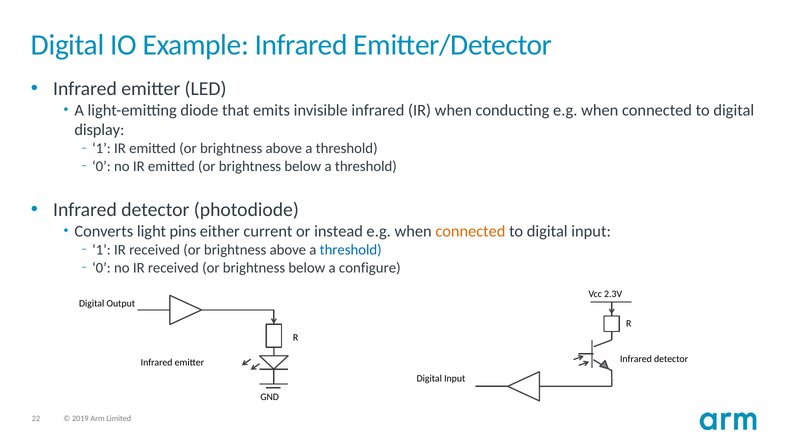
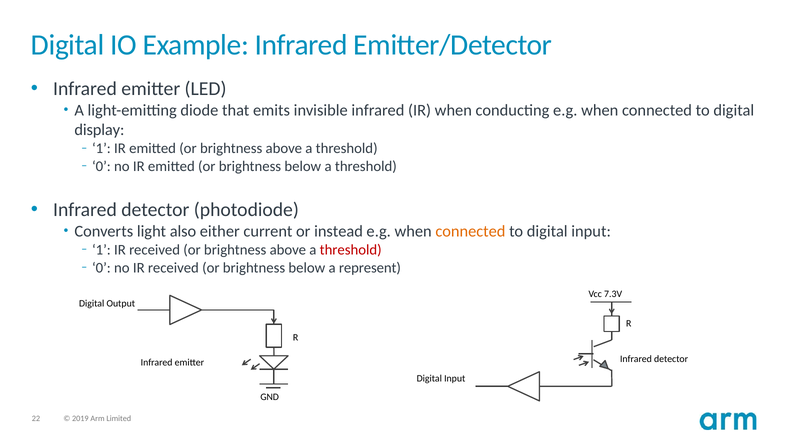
pins: pins -> also (183, 231)
threshold colour: blue -> red (351, 250)
configure: configure -> represent (370, 268)
2.3V: 2.3V -> 7.3V (613, 294)
